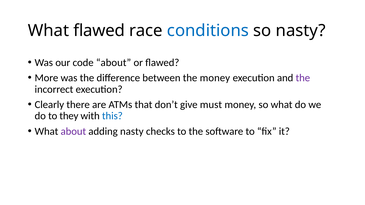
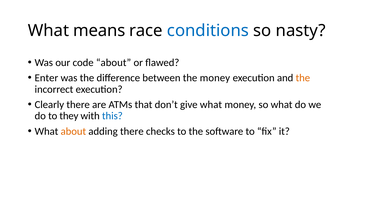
What flawed: flawed -> means (99, 31)
More: More -> Enter (46, 78)
the colour: purple -> orange (303, 78)
give must: must -> what (211, 105)
about colour: purple -> orange (73, 131)
adding nasty: nasty -> there (132, 131)
